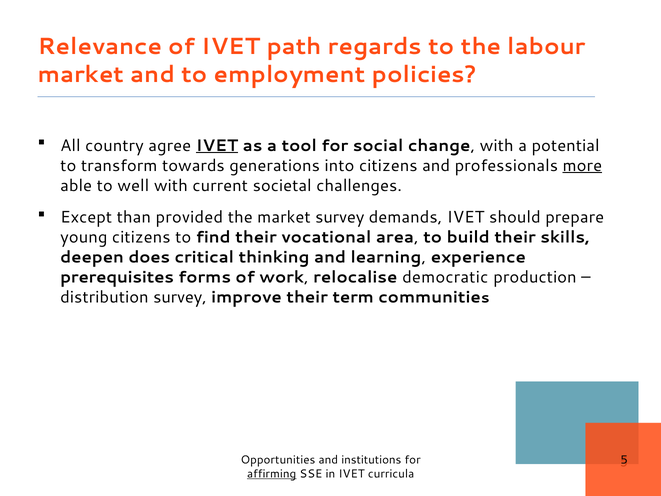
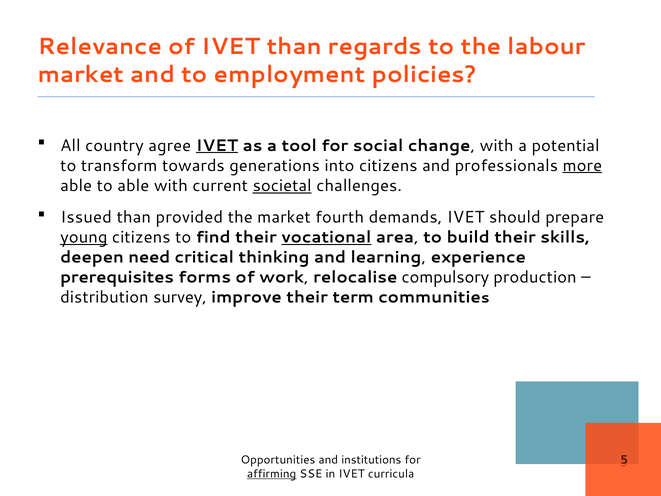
IVET path: path -> than (294, 46)
to well: well -> able (133, 185)
societal underline: none -> present (282, 185)
Except: Except -> Issued (86, 217)
market survey: survey -> fourth (340, 217)
young underline: none -> present (84, 237)
vocational underline: none -> present (326, 237)
does: does -> need (149, 257)
democratic: democratic -> compulsory (445, 277)
